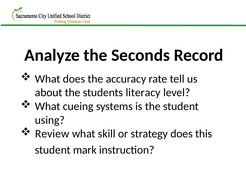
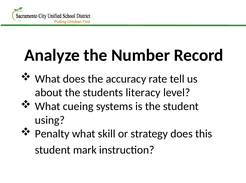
Seconds: Seconds -> Number (141, 55)
Review: Review -> Penalty (52, 134)
